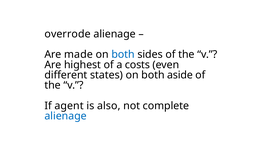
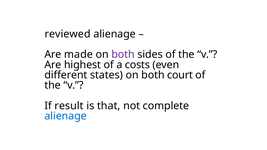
overrode: overrode -> reviewed (68, 34)
both colour: blue -> purple (123, 55)
aside: aside -> court (180, 75)
agent: agent -> result (69, 106)
also: also -> that (109, 106)
